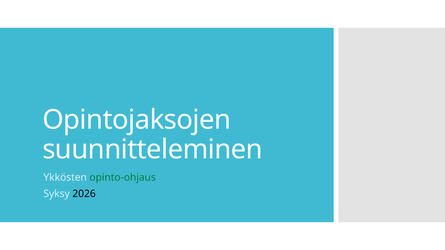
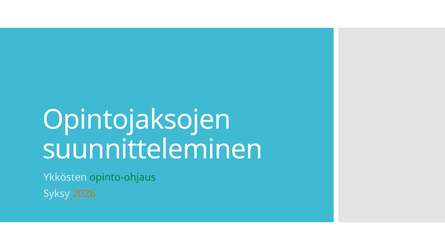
2026 colour: black -> orange (84, 194)
